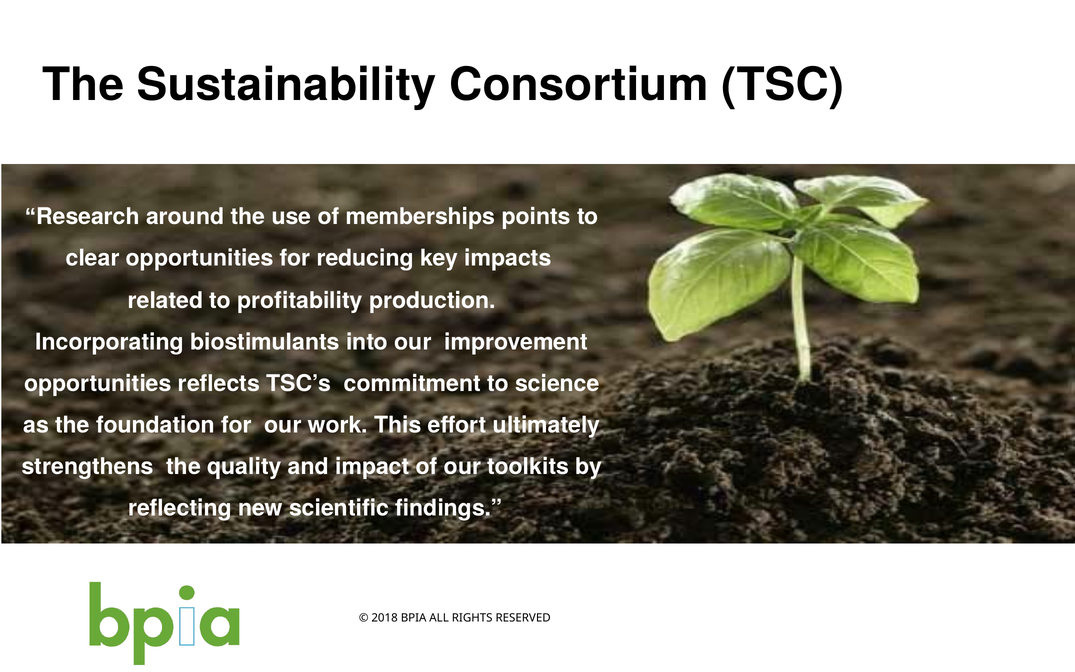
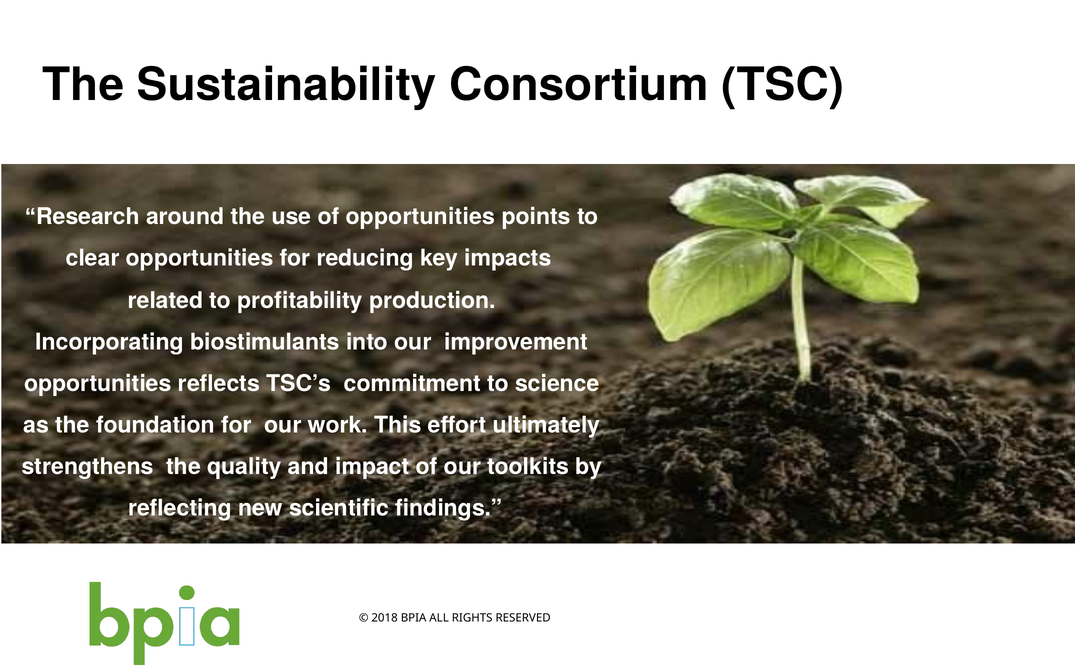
of memberships: memberships -> opportunities (420, 217)
